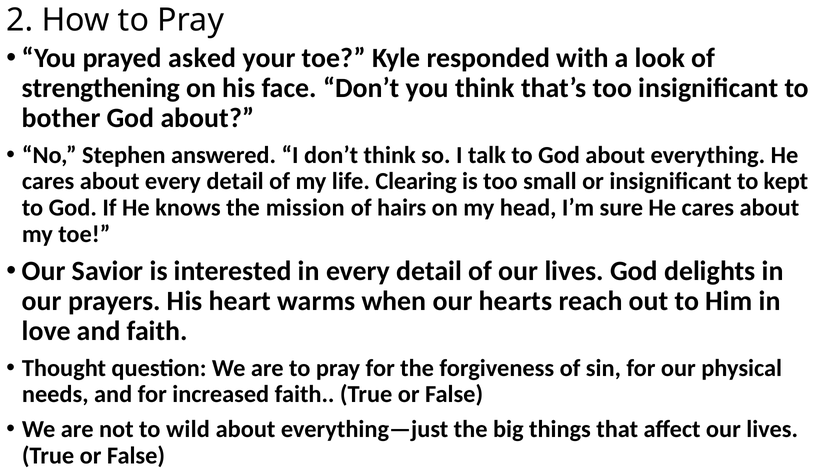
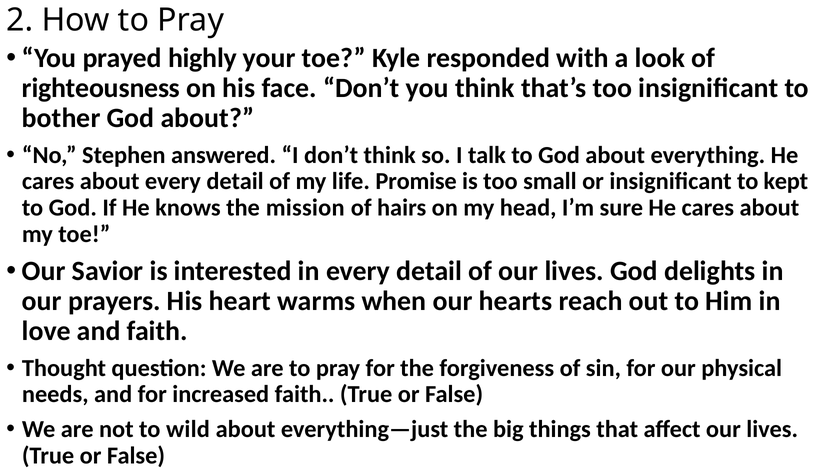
asked: asked -> highly (203, 58)
strengthening: strengthening -> righteousness (101, 88)
Clearing: Clearing -> Promise (416, 181)
